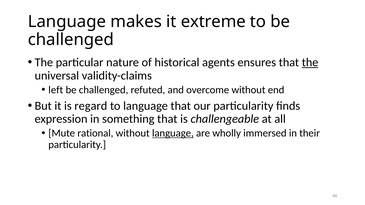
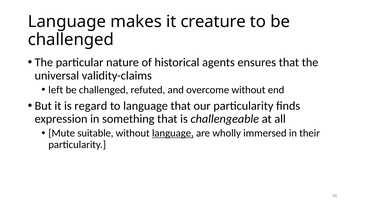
extreme: extreme -> creature (213, 22)
the underline: present -> none (310, 63)
rational: rational -> suitable (95, 133)
